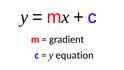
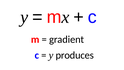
equation: equation -> produces (75, 55)
